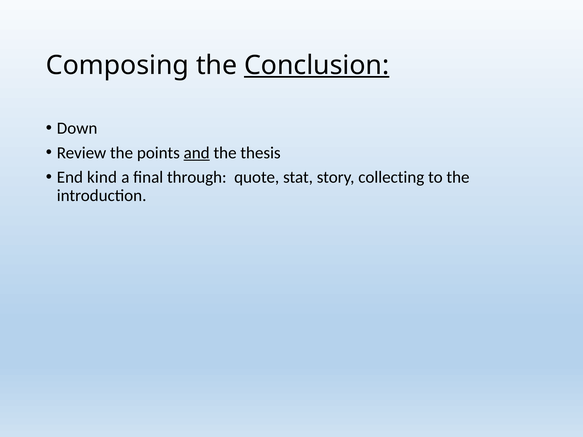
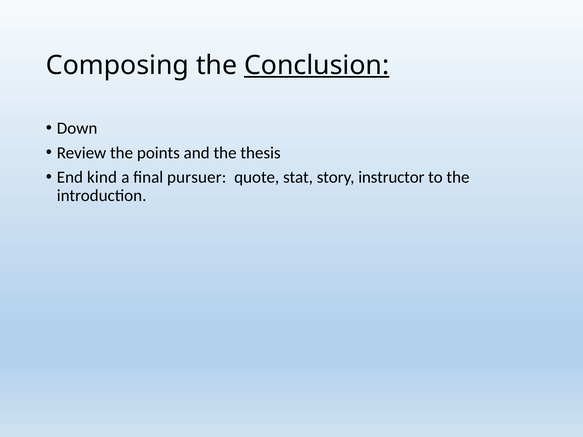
and underline: present -> none (197, 153)
through: through -> pursuer (197, 177)
collecting: collecting -> instructor (391, 177)
